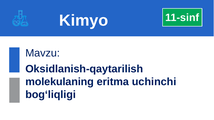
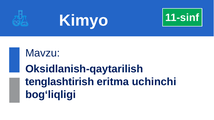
molekulaning: molekulaning -> tenglashtirish (60, 82)
